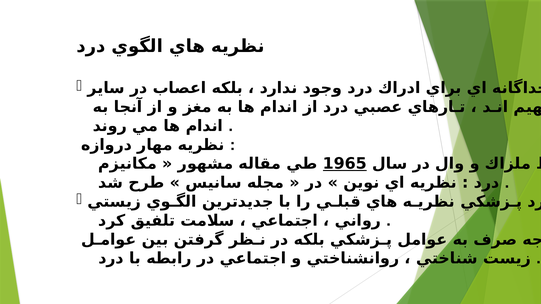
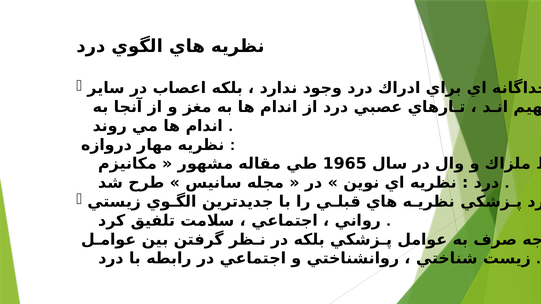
1965 underline: present -> none (345, 164)
